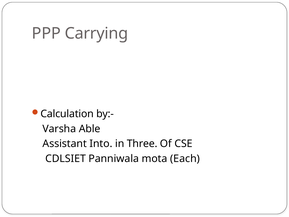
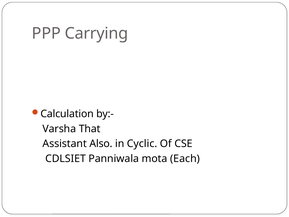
Able: Able -> That (90, 129)
Into: Into -> Also (101, 143)
Three: Three -> Cyclic (142, 143)
